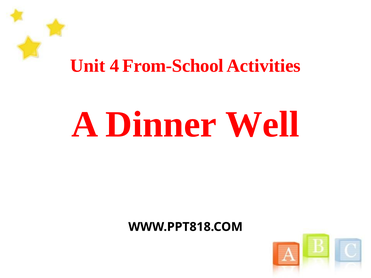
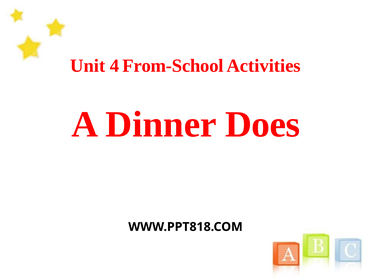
Well: Well -> Does (263, 125)
